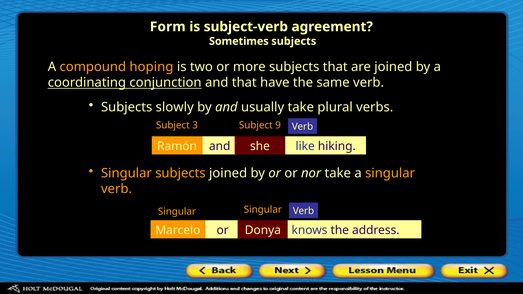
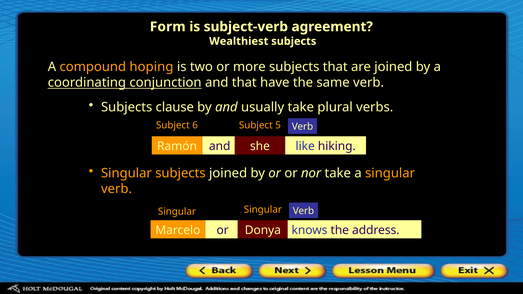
Sometimes: Sometimes -> Wealthiest (239, 41)
slowly: slowly -> clause (175, 107)
3: 3 -> 6 (195, 125)
9: 9 -> 5 (278, 125)
